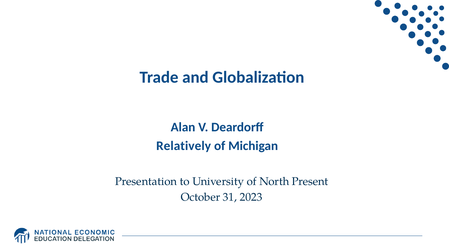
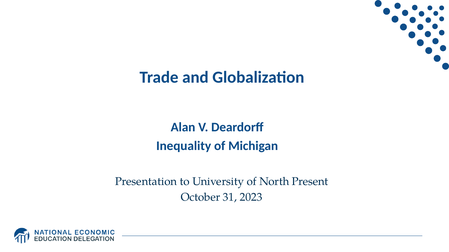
Relatively: Relatively -> Inequality (184, 146)
